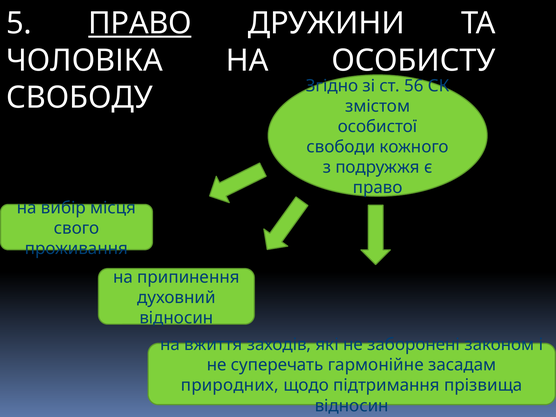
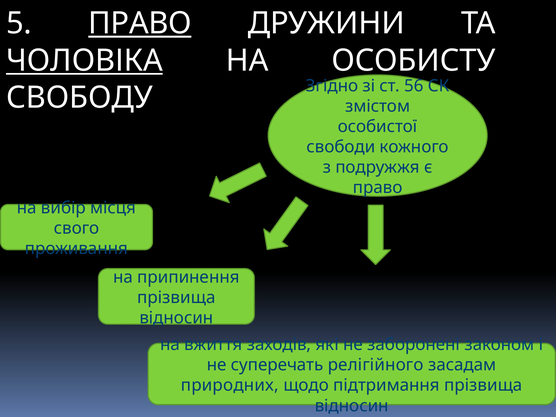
ЧОЛОВІКА underline: none -> present (84, 60)
духовний: духовний -> прізвища (176, 298)
гармонійне: гармонійне -> релігійного (376, 365)
